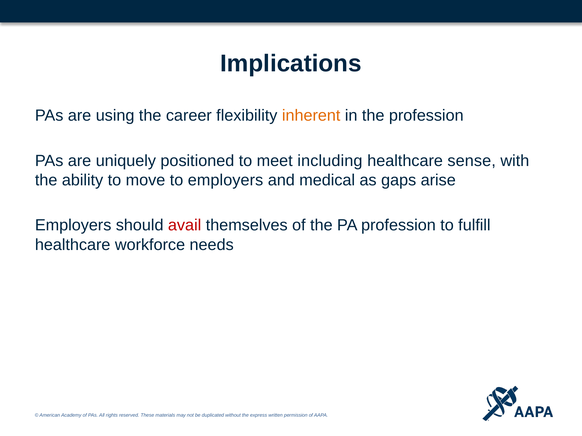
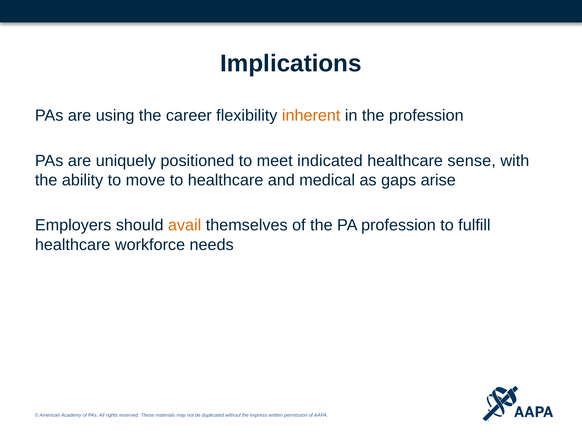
including: including -> indicated (330, 161)
to employers: employers -> healthcare (226, 180)
avail colour: red -> orange (185, 226)
